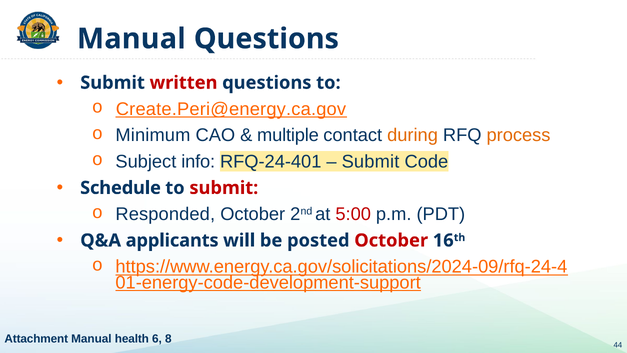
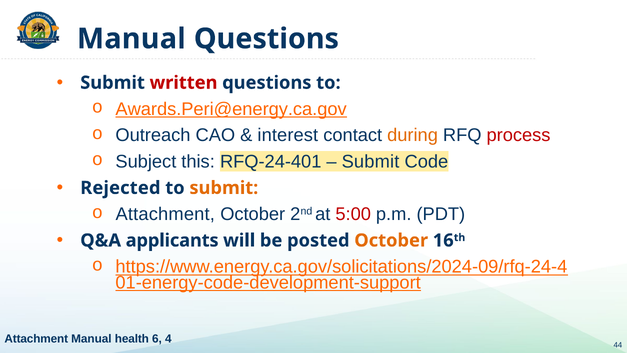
Create.Peri@energy.ca.gov: Create.Peri@energy.ca.gov -> Awards.Peri@energy.ca.gov (231, 109)
Minimum: Minimum -> Outreach (153, 135)
multiple: multiple -> interest (288, 135)
process colour: orange -> red (518, 135)
info: info -> this (198, 161)
Schedule: Schedule -> Rejected (120, 188)
submit colour: red -> orange (224, 188)
Responded: Responded -> Attachment (165, 214)
October colour: red -> orange (391, 240)
8: 8 -> 4 (168, 338)
